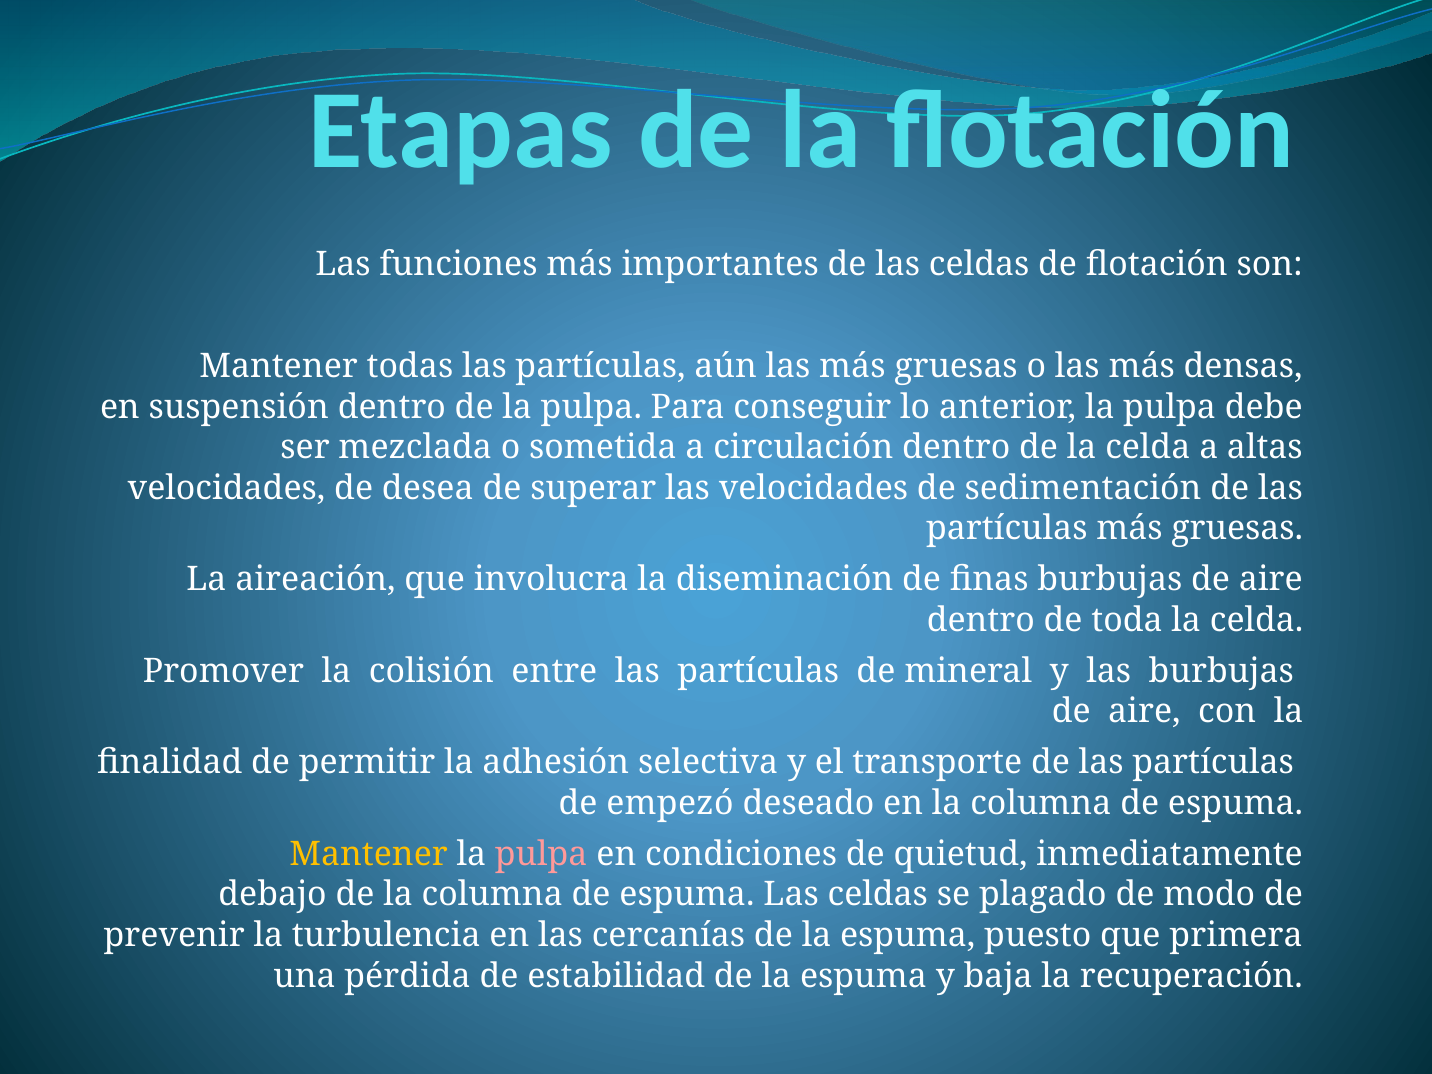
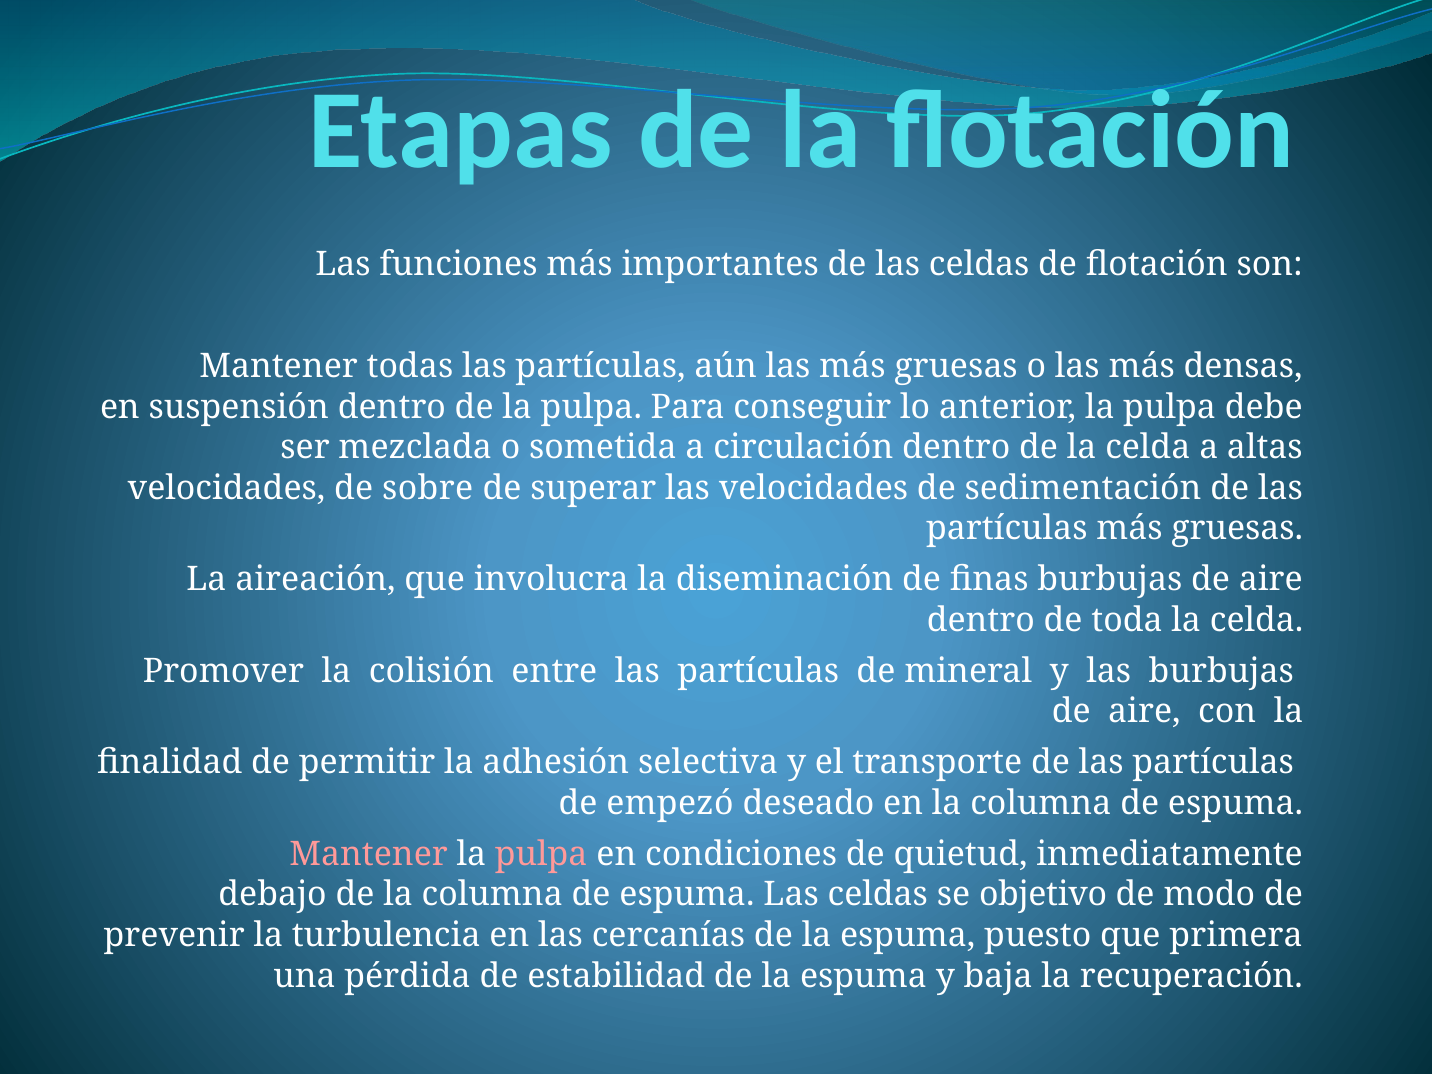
desea: desea -> sobre (428, 488)
Mantener colour: yellow -> pink (369, 854)
plagado: plagado -> objetivo (1043, 895)
